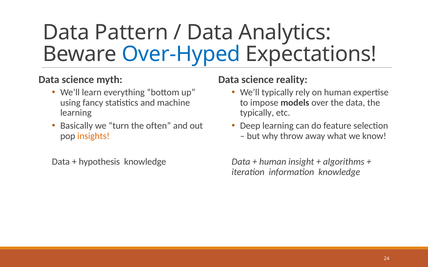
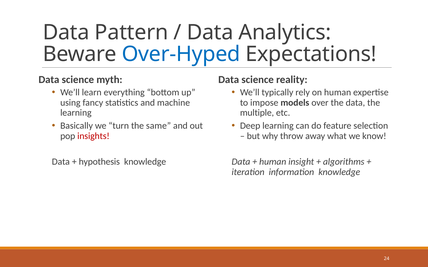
typically: typically -> multiple (257, 113)
often: often -> same (158, 126)
insights colour: orange -> red (93, 136)
